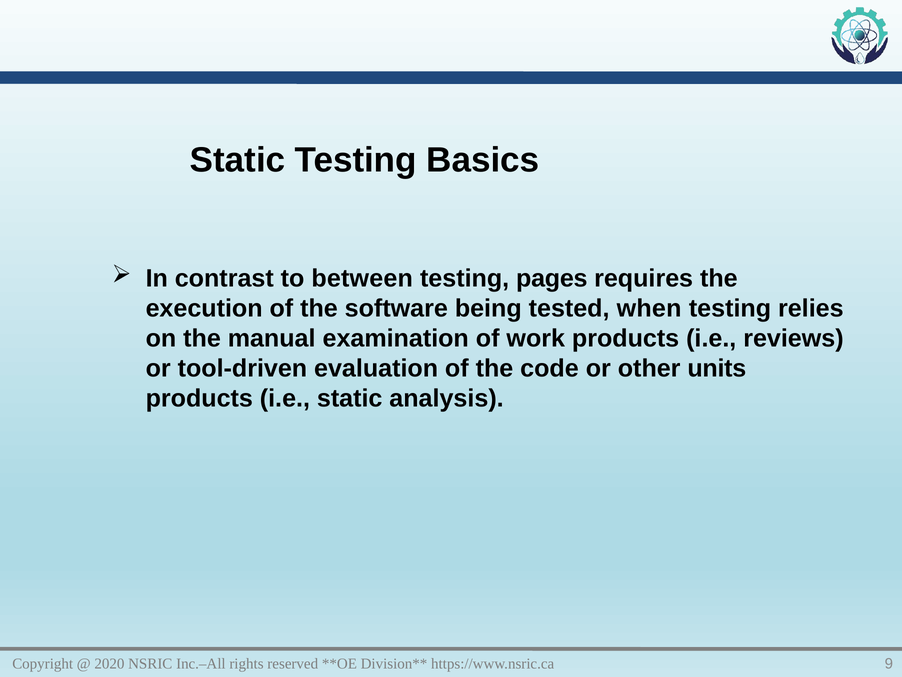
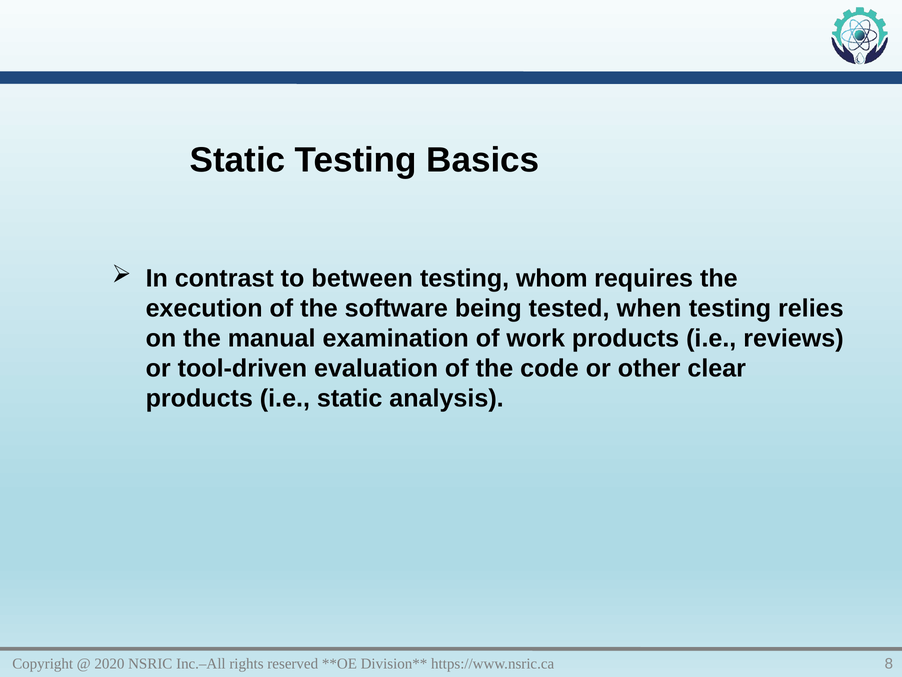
pages: pages -> whom (552, 278)
units: units -> clear (717, 368)
9: 9 -> 8 (889, 663)
